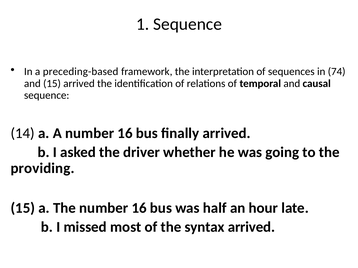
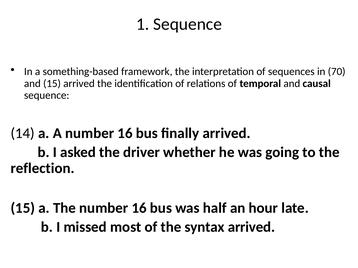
preceding-based: preceding-based -> something-based (81, 72)
74: 74 -> 70 (337, 72)
providing: providing -> reflection (43, 169)
